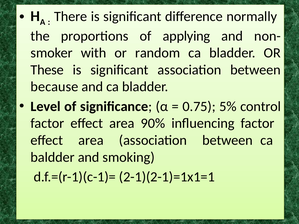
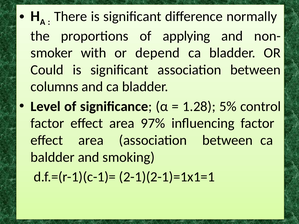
random: random -> depend (158, 53)
These: These -> Could (47, 70)
because: because -> columns (55, 87)
0.75: 0.75 -> 1.28 (199, 107)
90%: 90% -> 97% (153, 123)
